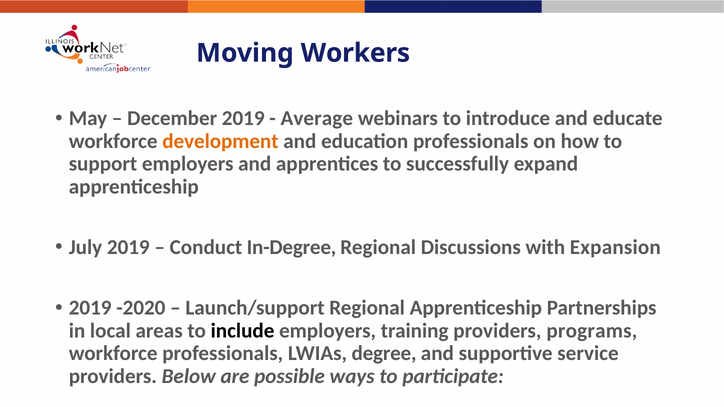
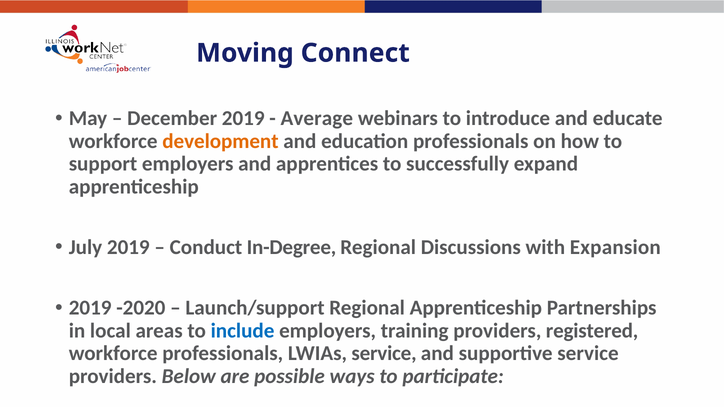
Workers: Workers -> Connect (355, 53)
include colour: black -> blue (243, 331)
programs: programs -> registered (592, 331)
LWIAs degree: degree -> service (384, 354)
